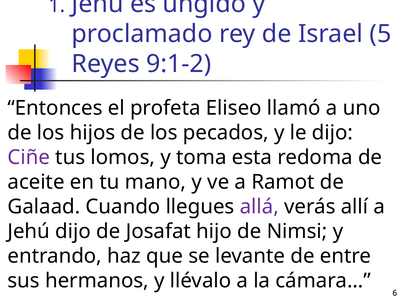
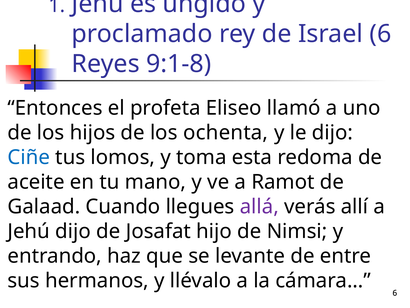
Israel 5: 5 -> 6 (381, 34)
9:1-2: 9:1-2 -> 9:1-8 (179, 64)
pecados: pecados -> ochenta (226, 133)
Ciñe colour: purple -> blue (29, 157)
